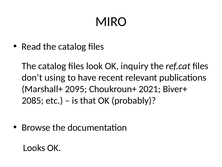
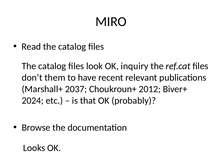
using: using -> them (55, 77)
2095: 2095 -> 2037 (76, 89)
2021: 2021 -> 2012 (150, 89)
2085: 2085 -> 2024 (33, 100)
